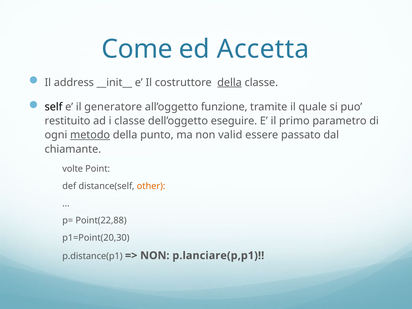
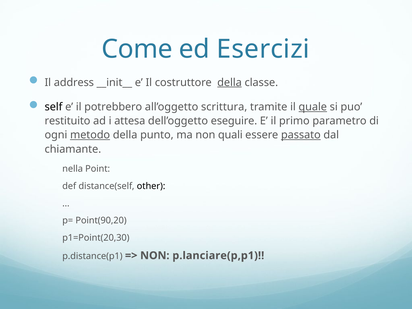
Accetta: Accetta -> Esercizi (263, 49)
generatore: generatore -> potrebbero (113, 107)
funzione: funzione -> scrittura (224, 107)
quale underline: none -> present (313, 107)
i classe: classe -> attesa (130, 121)
valid: valid -> quali (230, 135)
passato underline: none -> present (301, 135)
volte: volte -> nella (73, 169)
other colour: orange -> black (151, 186)
Point(22,88: Point(22,88 -> Point(90,20 (101, 221)
